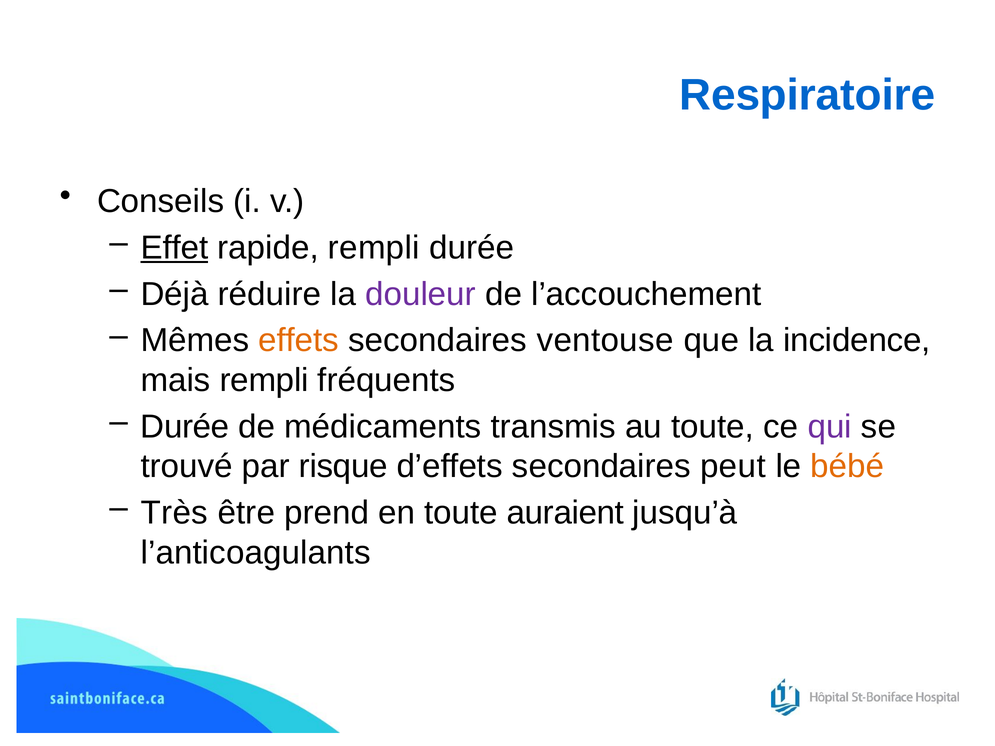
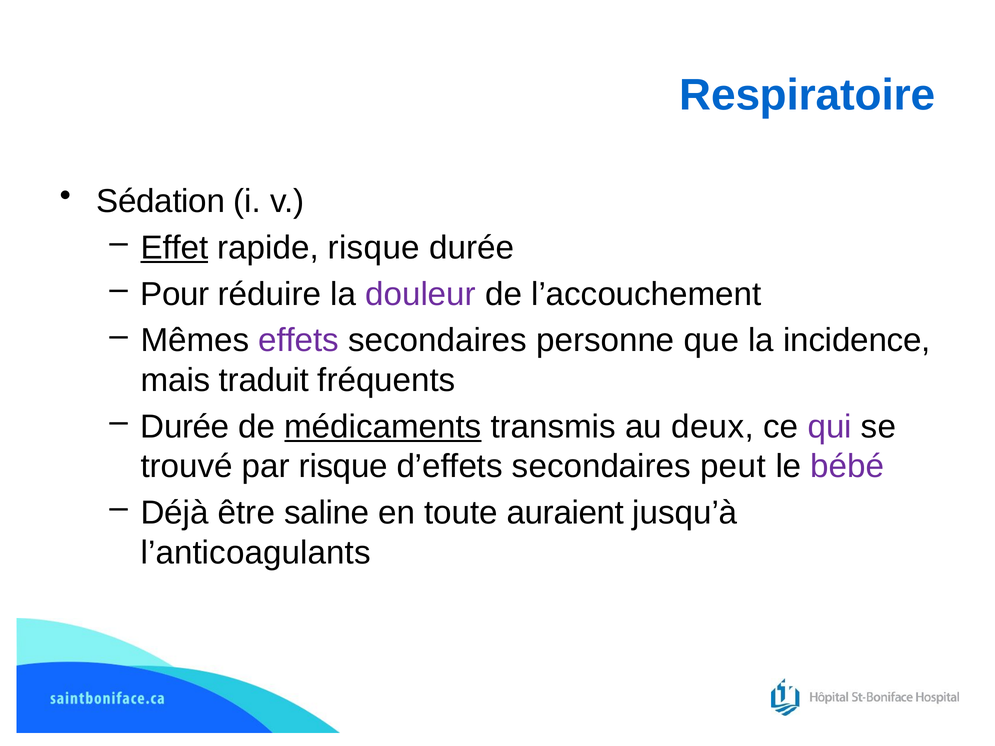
Conseils: Conseils -> Sédation (161, 201)
rapide rempli: rempli -> risque (374, 248)
Déjà: Déjà -> Pour (175, 294)
effets colour: orange -> purple (299, 341)
ventouse: ventouse -> personne (605, 341)
mais rempli: rempli -> traduit (264, 380)
médicaments underline: none -> present (383, 427)
au toute: toute -> deux (712, 427)
bébé colour: orange -> purple (847, 467)
Très: Très -> Déjà (175, 513)
prend: prend -> saline (327, 513)
